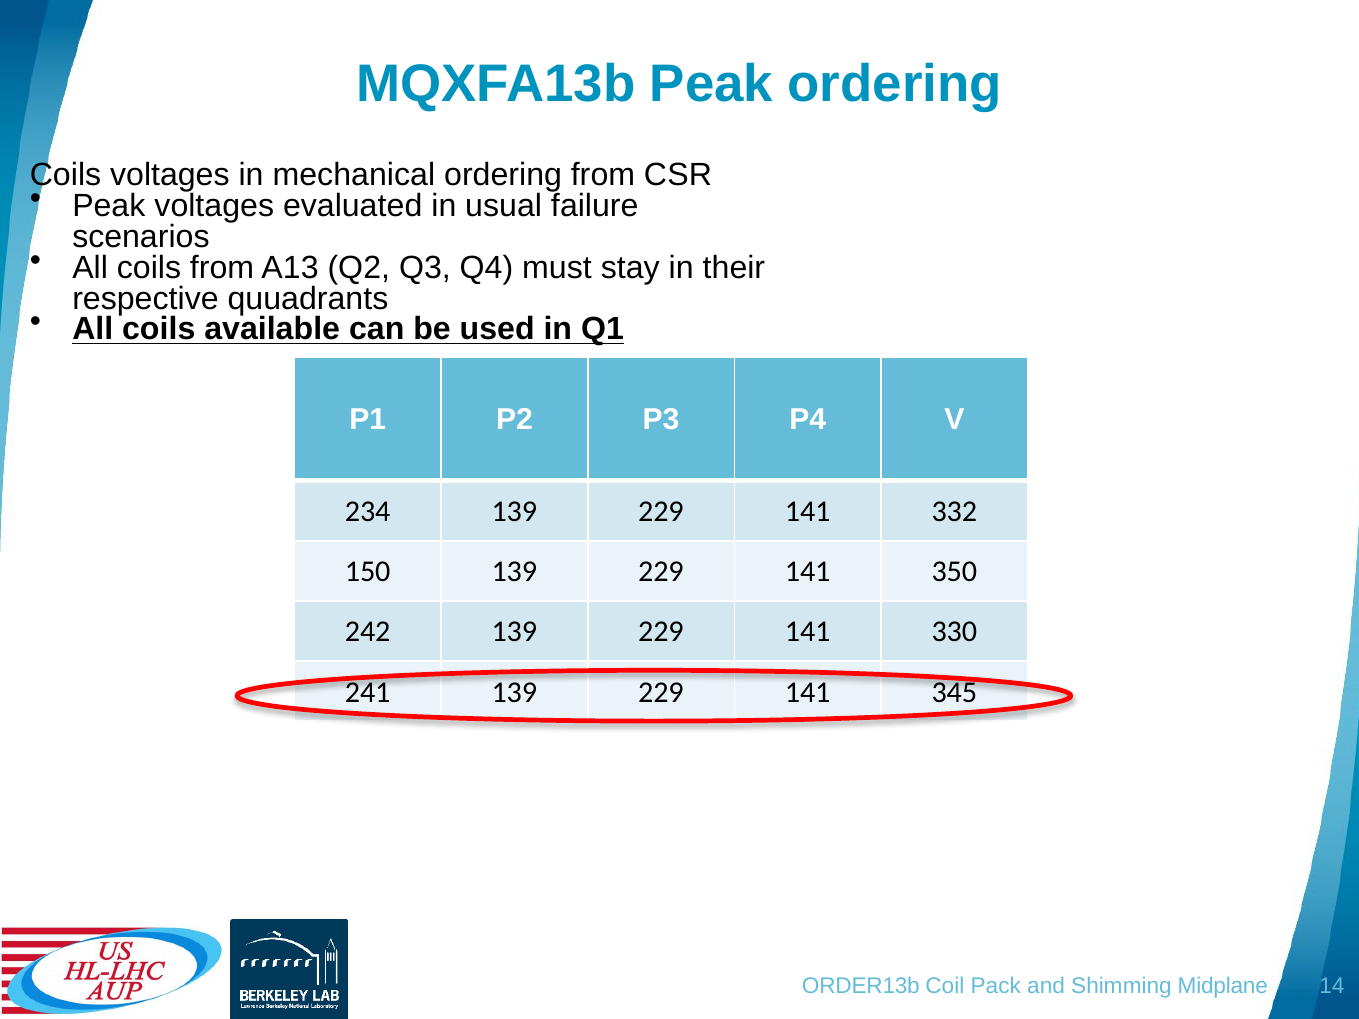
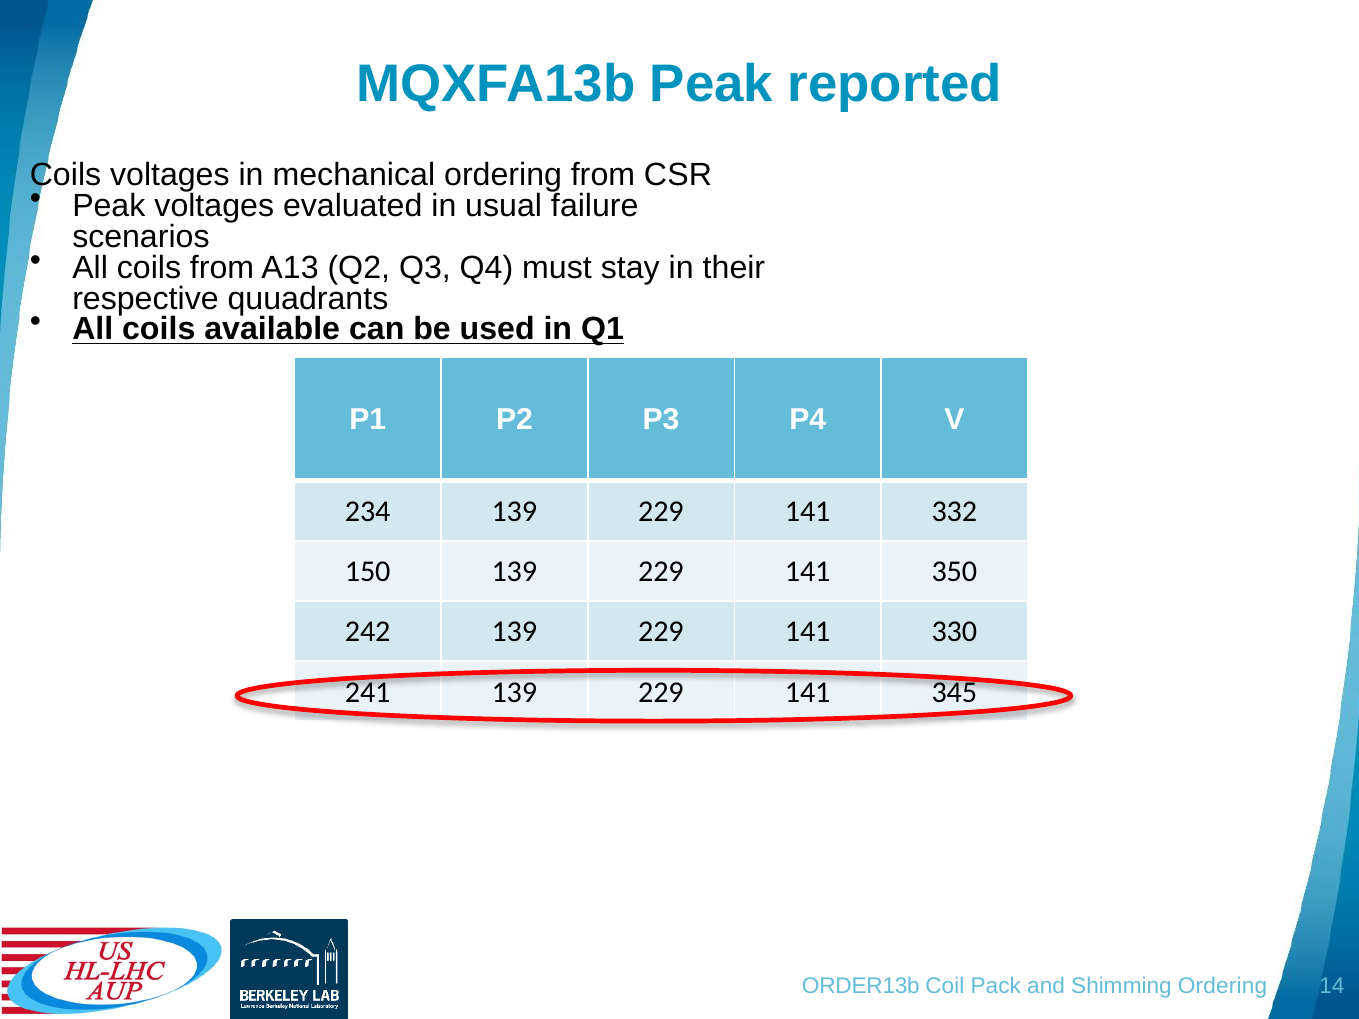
Peak ordering: ordering -> reported (895, 84)
Shimming Midplane: Midplane -> Ordering (1223, 986)
